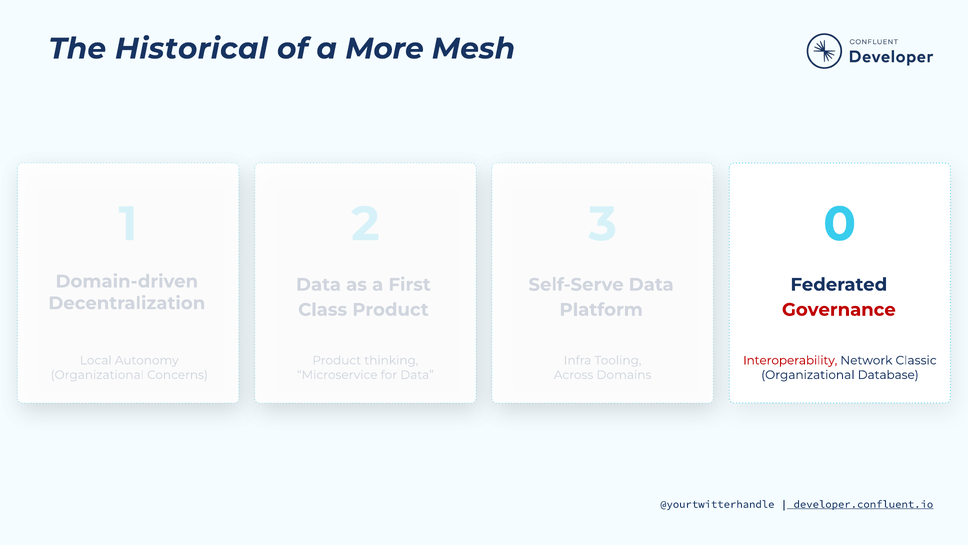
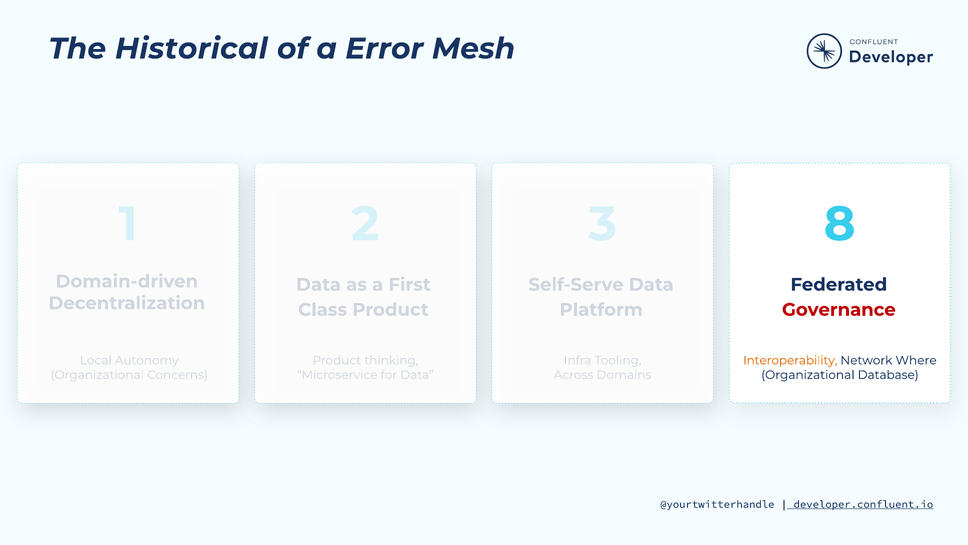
More: More -> Error (384, 49)
0: 0 -> 8 (840, 224)
Interoperability colour: red -> orange (790, 360)
Classic: Classic -> Where (916, 360)
